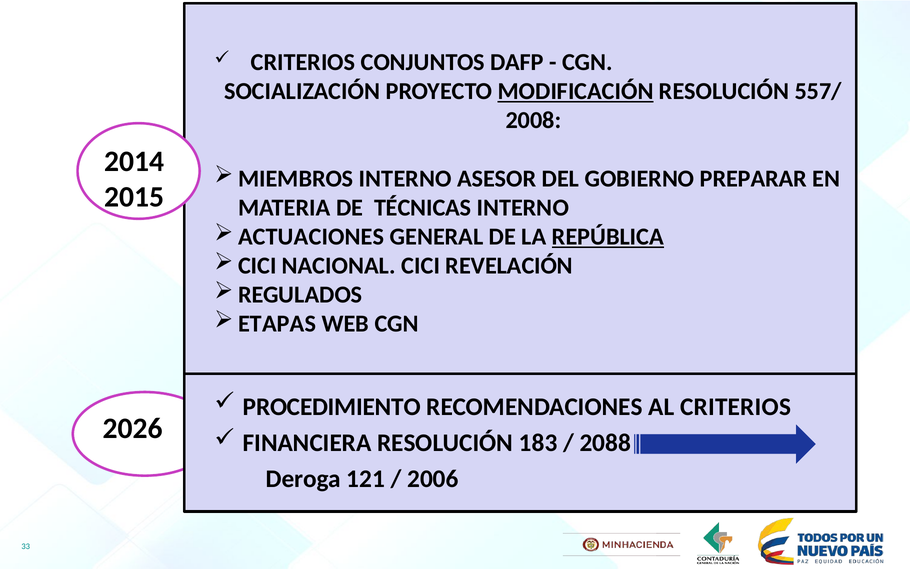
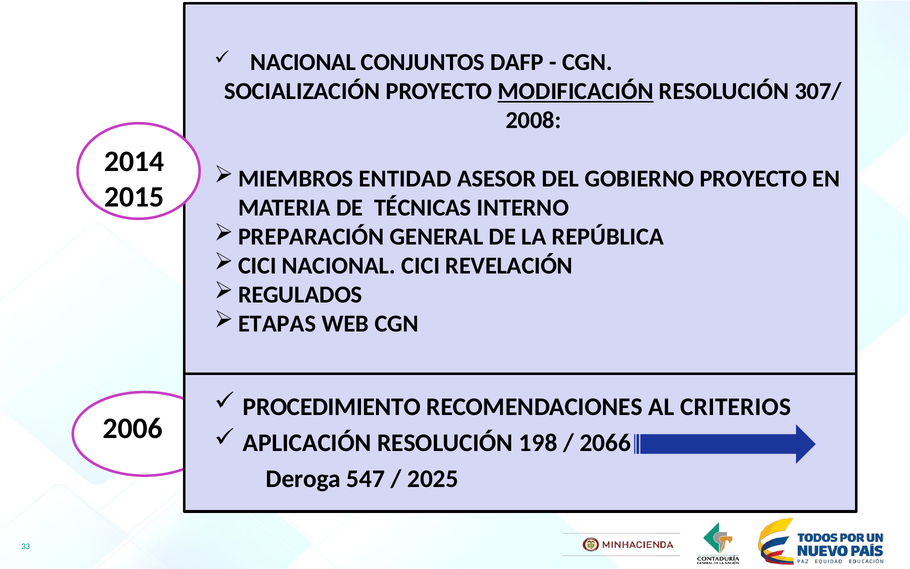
CRITERIOS: CRITERIOS -> NACIONAL (303, 62)
557/: 557/ -> 307/ (818, 91)
MIEMBROS INTERNO: INTERNO -> ENTIDAD (405, 178)
GOBIERNO PREPARAR: PREPARAR -> PROYECTO (753, 178)
ACTUACIONES: ACTUACIONES -> PREPARACIÓN (311, 237)
REPÚBLICA underline: present -> none (608, 237)
2026: 2026 -> 2006 (133, 428)
FINANCIERA: FINANCIERA -> APLICACIÓN (307, 443)
183: 183 -> 198 (538, 443)
2088: 2088 -> 2066 (605, 443)
121: 121 -> 547 (366, 479)
2006: 2006 -> 2025 (433, 479)
